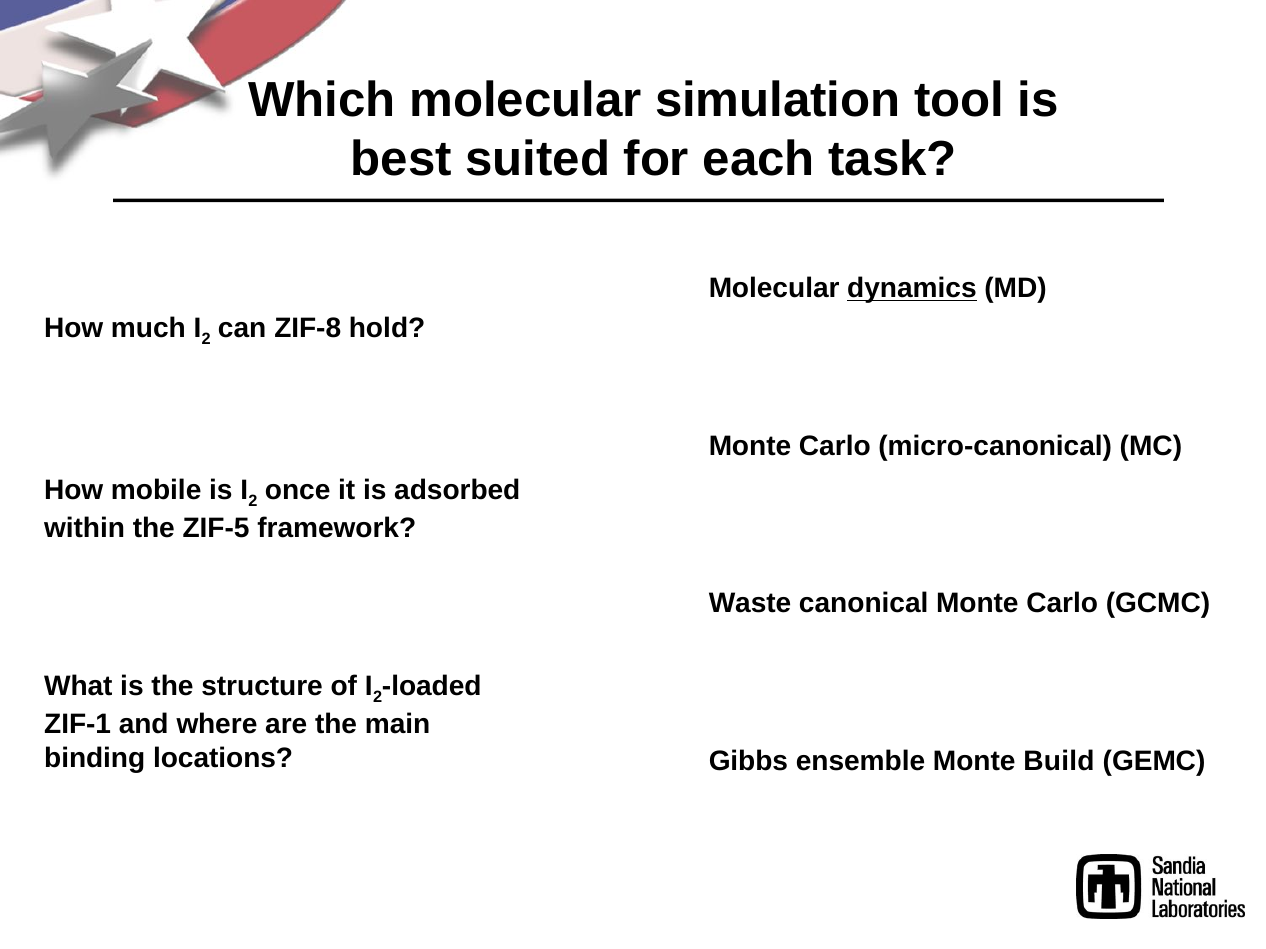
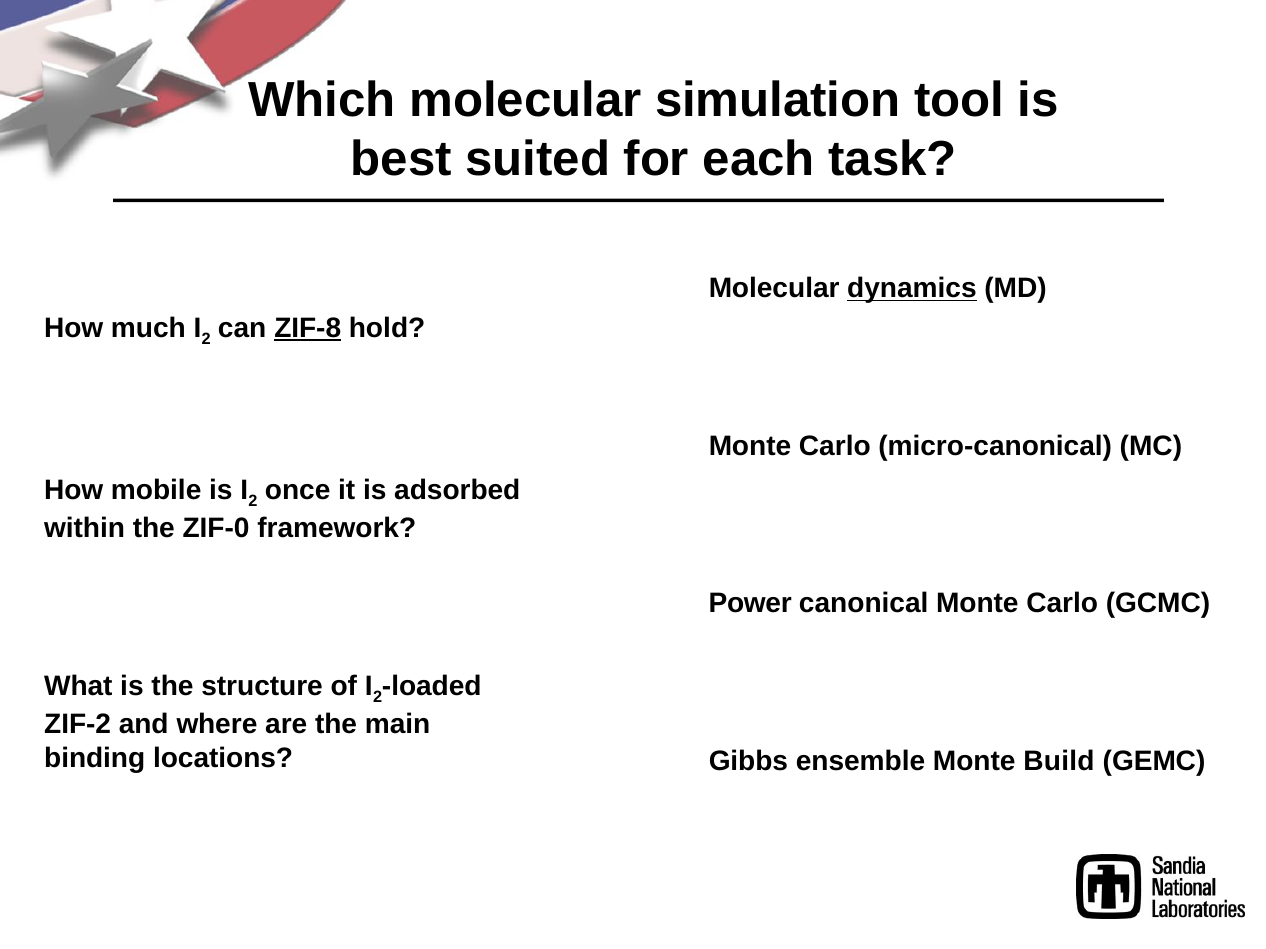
ZIF-8 underline: none -> present (308, 328)
ZIF-5: ZIF-5 -> ZIF-0 (216, 529)
Waste: Waste -> Power (750, 604)
ZIF-1: ZIF-1 -> ZIF-2 (78, 725)
